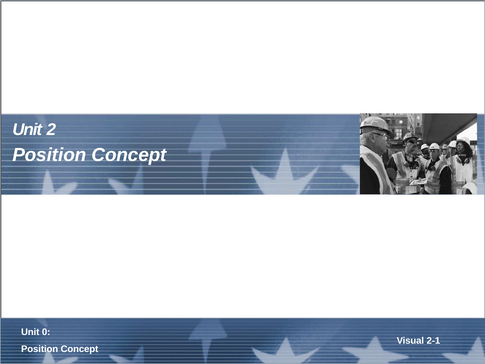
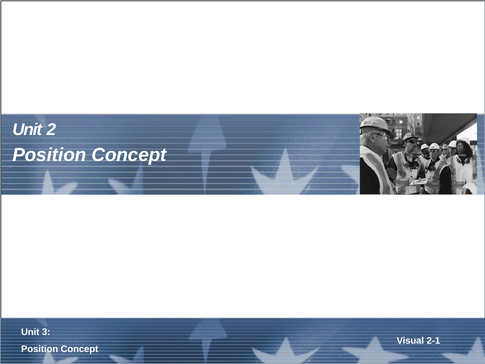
0: 0 -> 3 (46, 332)
